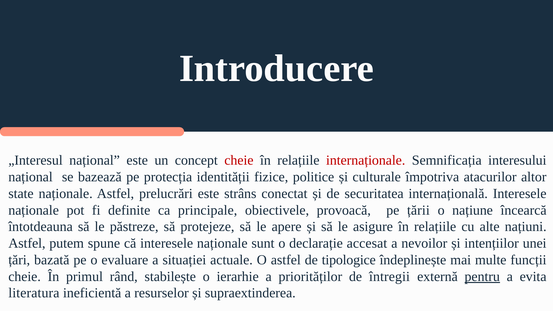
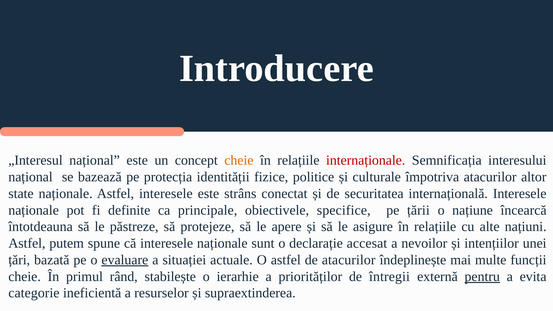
cheie colour: red -> orange (239, 160)
Astfel prelucrări: prelucrări -> interesele (166, 194)
provoacă: provoacă -> specifice (344, 210)
evaluare underline: none -> present (125, 260)
de tipologice: tipologice -> atacurilor (349, 260)
literatura: literatura -> categorie (34, 293)
